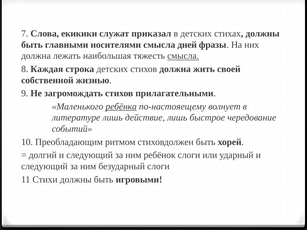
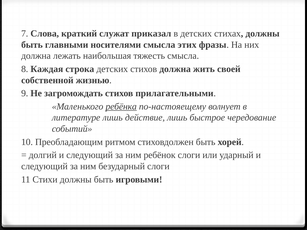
екикики: екикики -> краткий (79, 33)
дней: дней -> этих (187, 45)
смысла underline: present -> none (183, 56)
